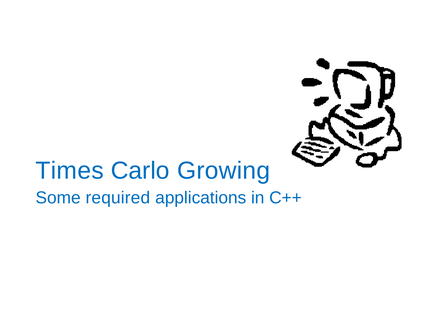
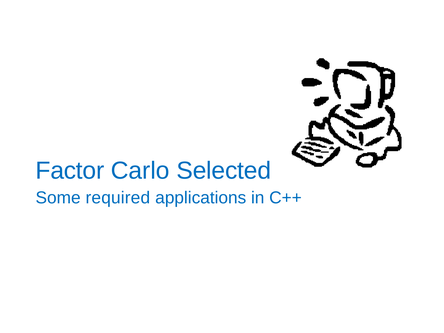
Times: Times -> Factor (70, 171)
Growing: Growing -> Selected (224, 171)
